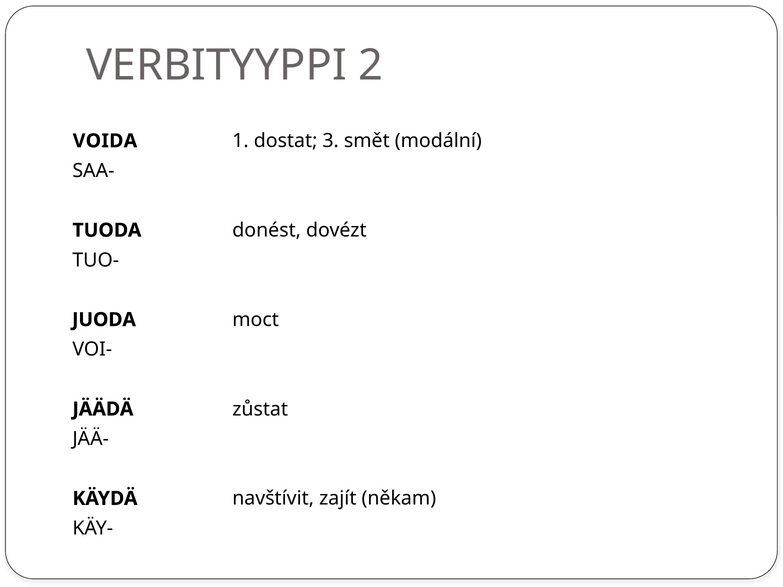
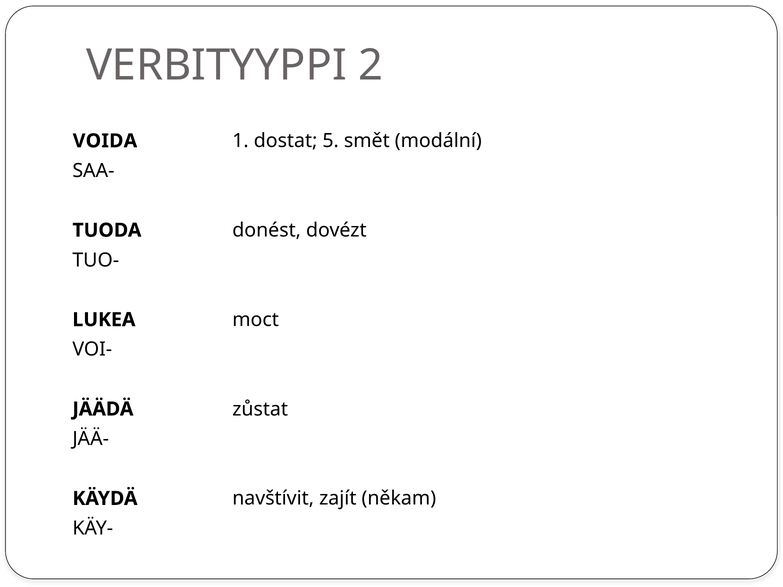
3: 3 -> 5 (331, 141)
JUODA: JUODA -> LUKEA (104, 320)
